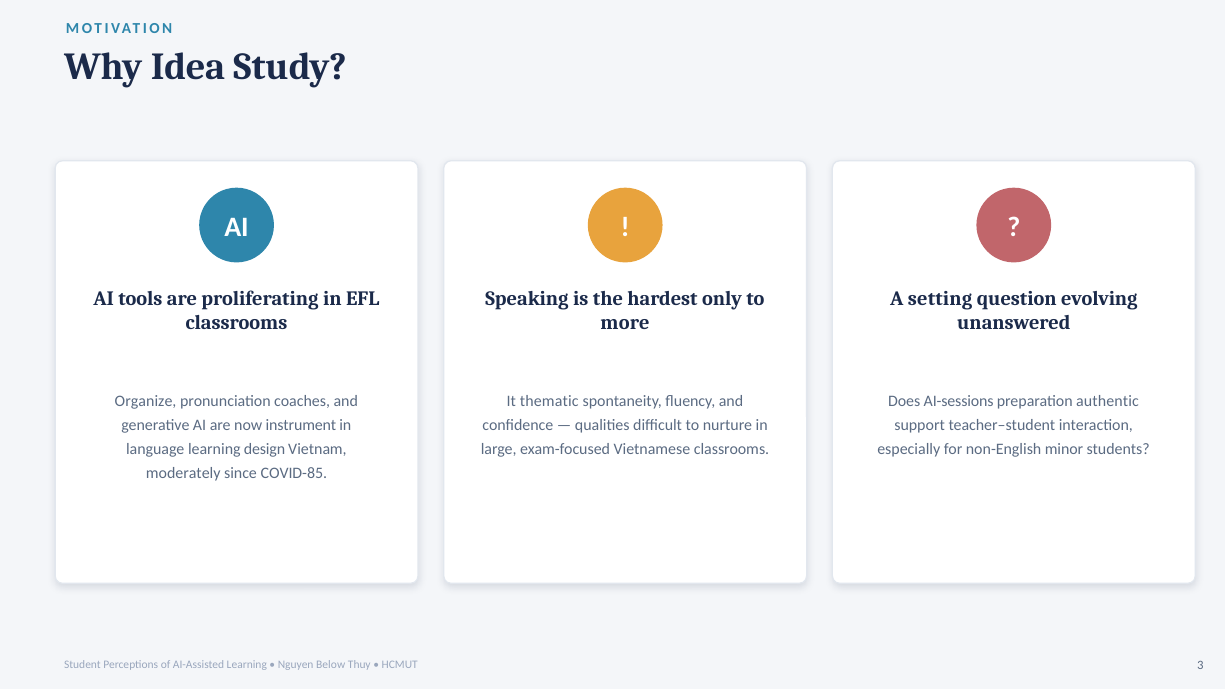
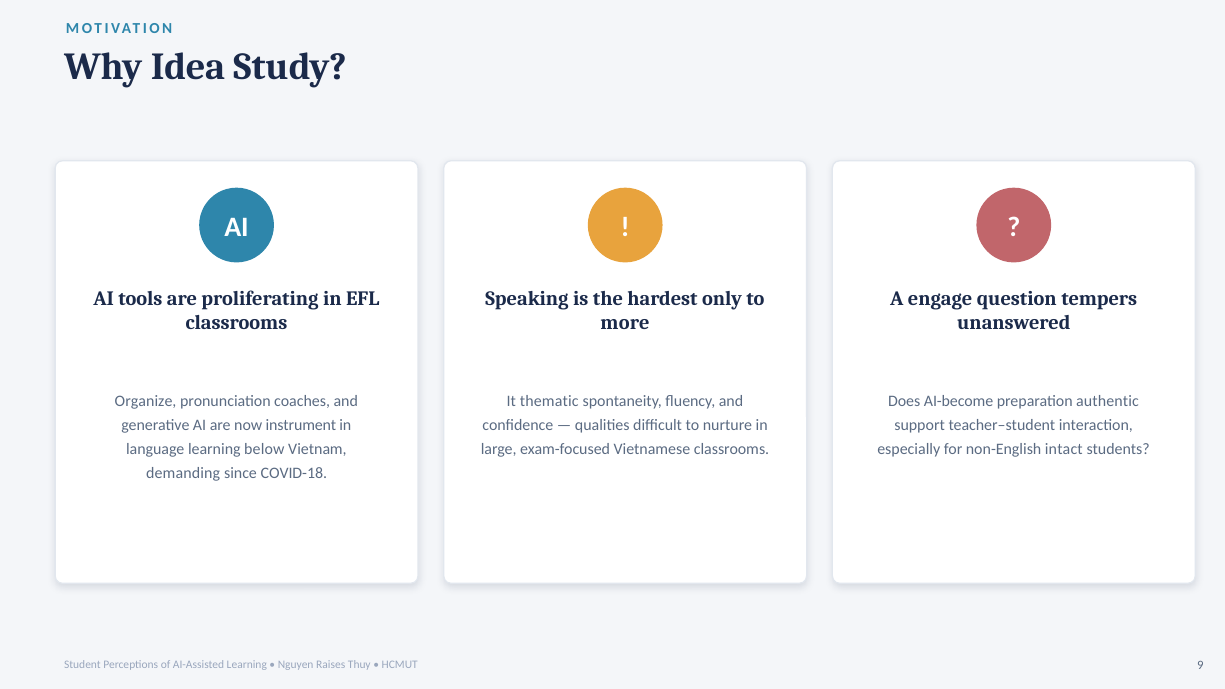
setting: setting -> engage (940, 298)
evolving: evolving -> tempers (1099, 298)
AI-sessions: AI-sessions -> AI-become (959, 401)
design: design -> below (264, 449)
minor: minor -> intact (1064, 449)
moderately: moderately -> demanding (183, 473)
COVID-85: COVID-85 -> COVID-18 (294, 473)
Below: Below -> Raises (331, 665)
3: 3 -> 9 (1200, 665)
